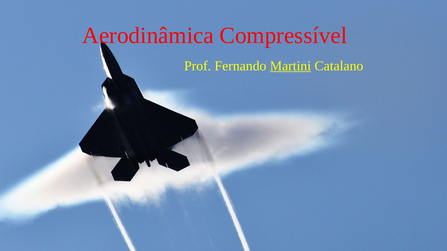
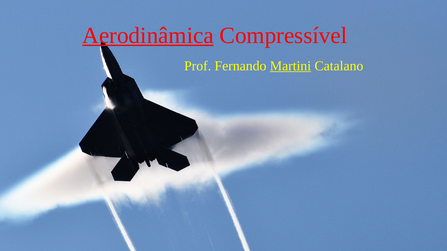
Aerodinâmica underline: none -> present (148, 36)
